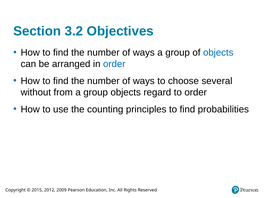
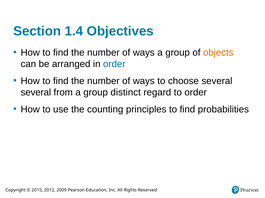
3.2: 3.2 -> 1.4 (74, 31)
objects colour: blue -> orange (218, 53)
without: without -> several (36, 93)
group objects: objects -> distinct (126, 93)
